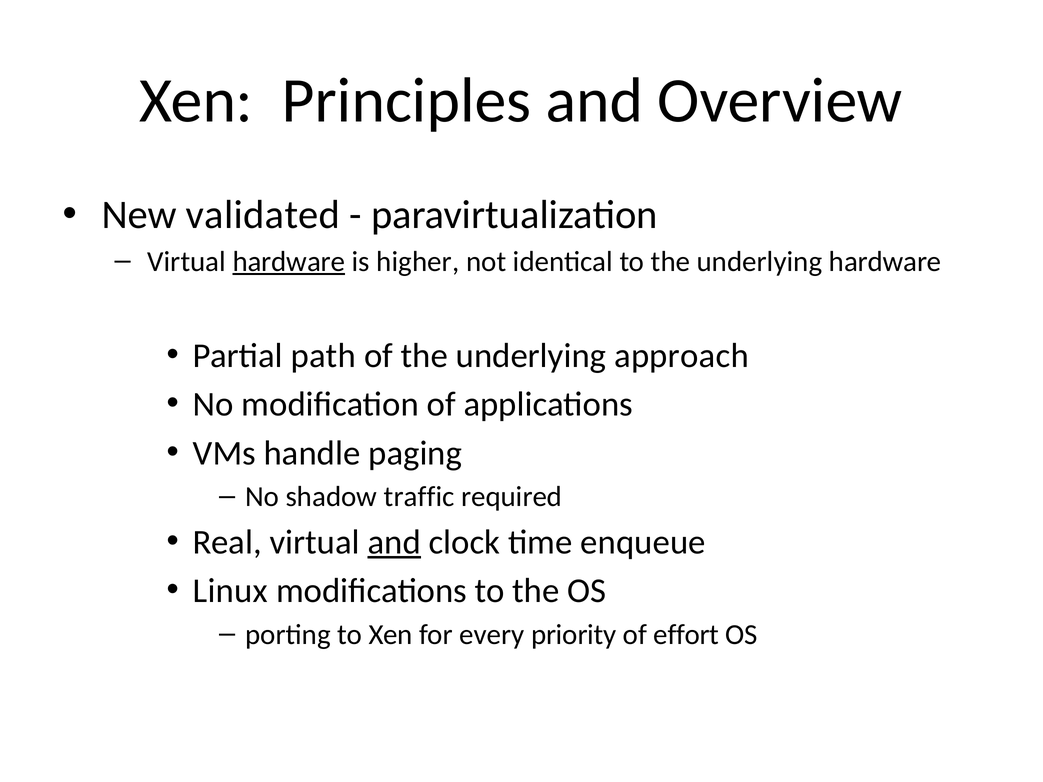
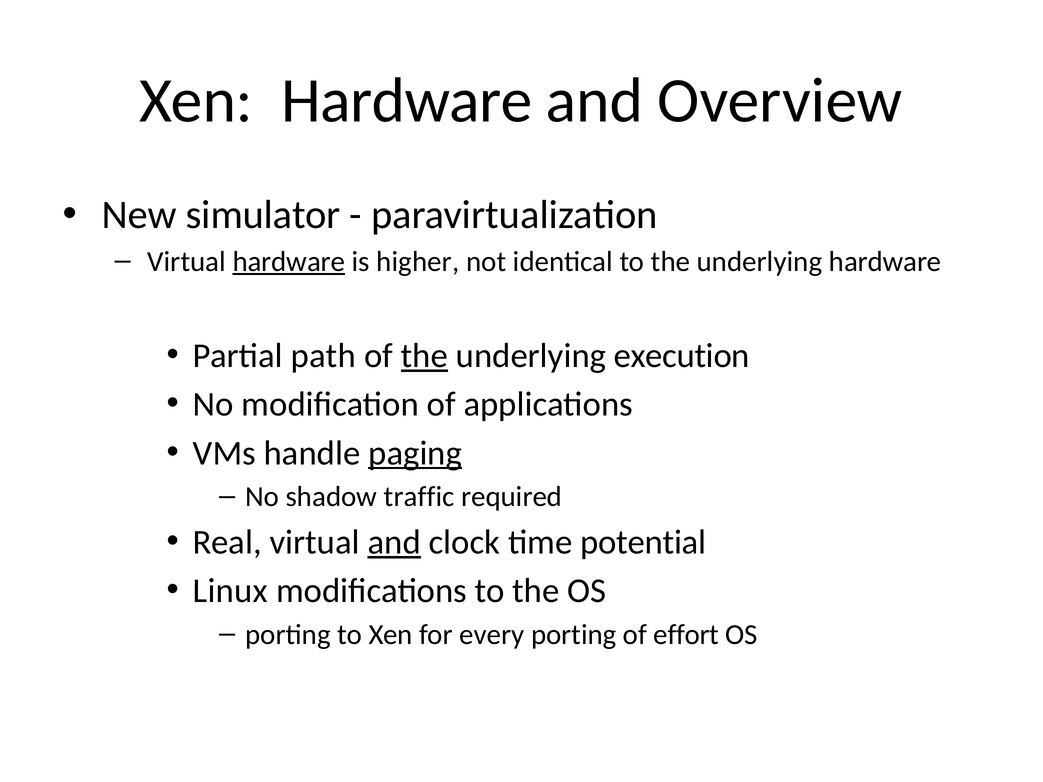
Xen Principles: Principles -> Hardware (407, 101)
validated: validated -> simulator (263, 215)
the underline: none -> present (424, 356)
approach: approach -> execution (682, 356)
paging underline: none -> present (415, 453)
enqueue: enqueue -> potential (643, 542)
every priority: priority -> porting (574, 635)
